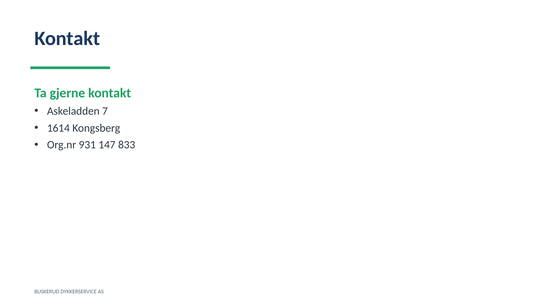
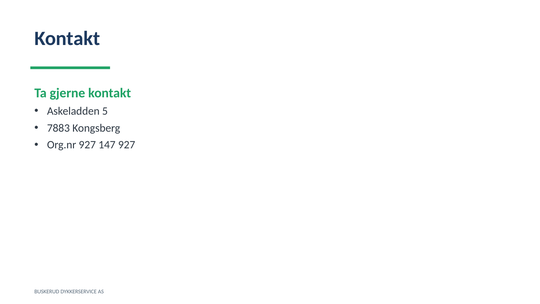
7: 7 -> 5 (105, 111)
1614: 1614 -> 7883 (58, 128)
Org.nr 931: 931 -> 927 (87, 145)
147 833: 833 -> 927 (127, 145)
